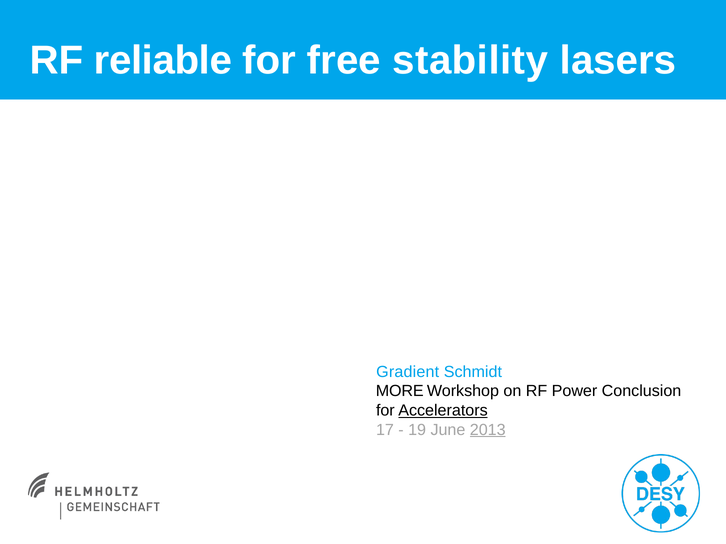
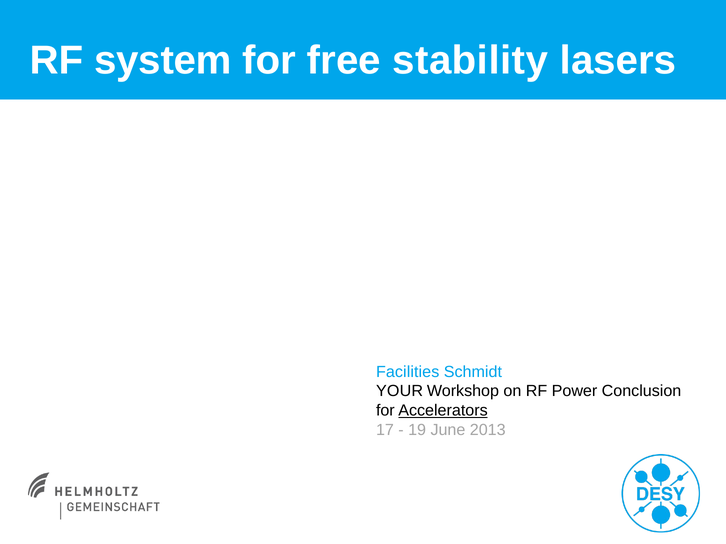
reliable: reliable -> system (163, 61)
Gradient: Gradient -> Facilities (408, 372)
MORE: MORE -> YOUR (400, 391)
2013 underline: present -> none (488, 430)
